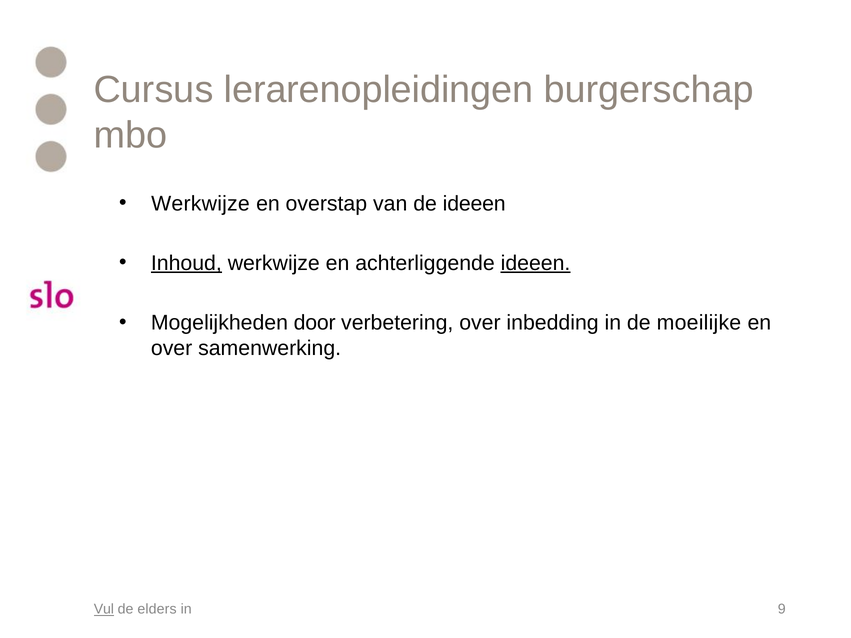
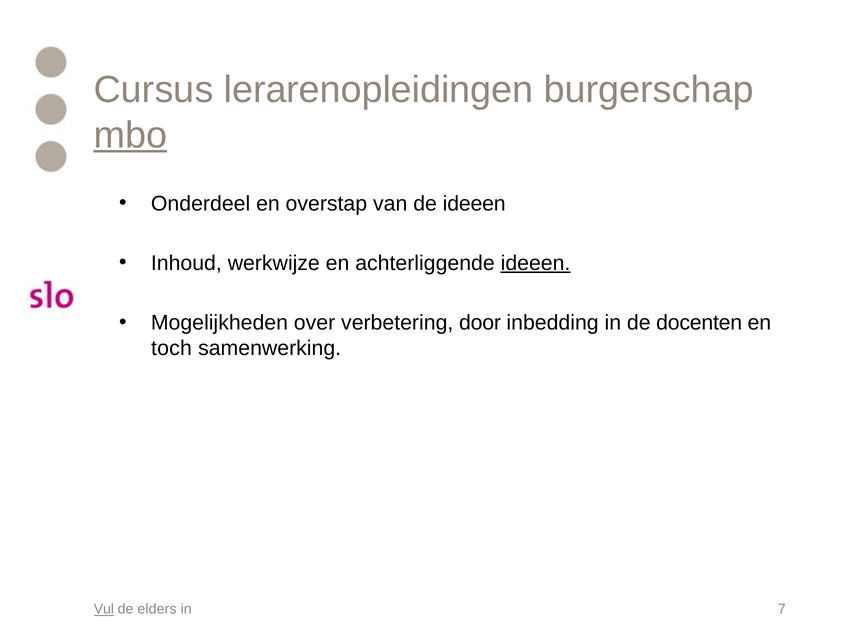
mbo underline: none -> present (130, 135)
Werkwijze: Werkwijze -> Onderdeel (201, 204)
Inhoud underline: present -> none (186, 263)
door: door -> over (315, 323)
verbetering over: over -> door (480, 323)
moeilijke: moeilijke -> docenten (699, 323)
over: over -> toch (171, 348)
9: 9 -> 7 (782, 610)
